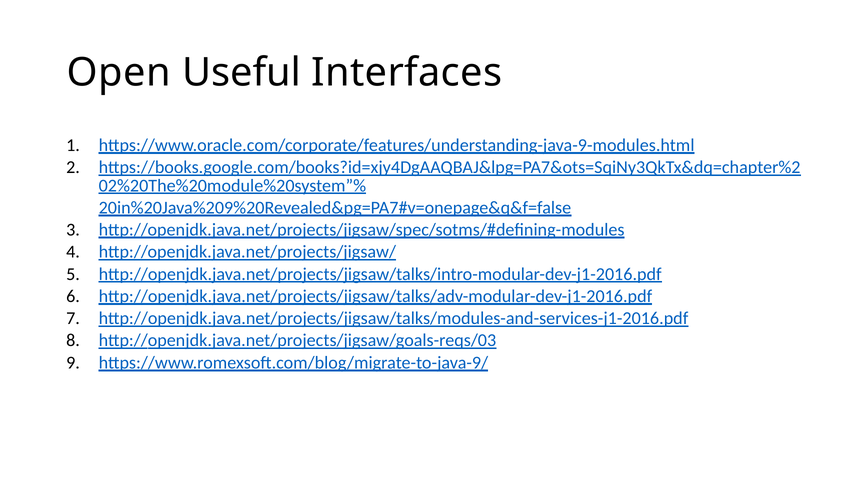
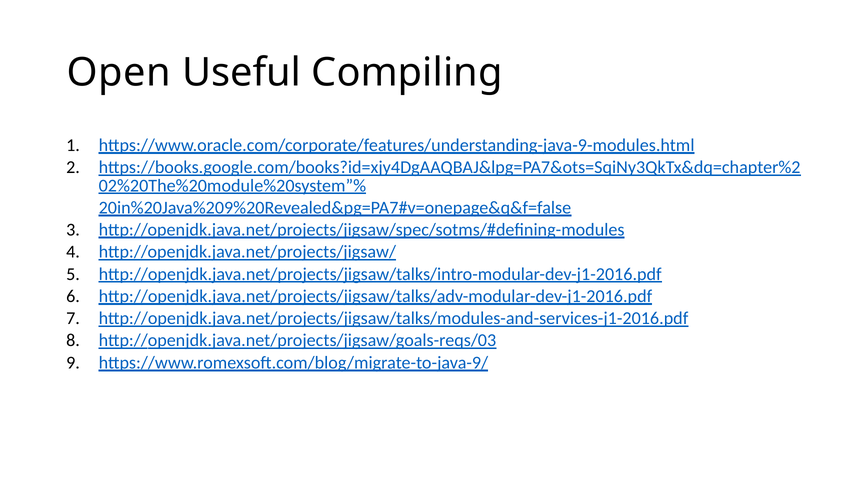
Interfaces: Interfaces -> Compiling (407, 73)
